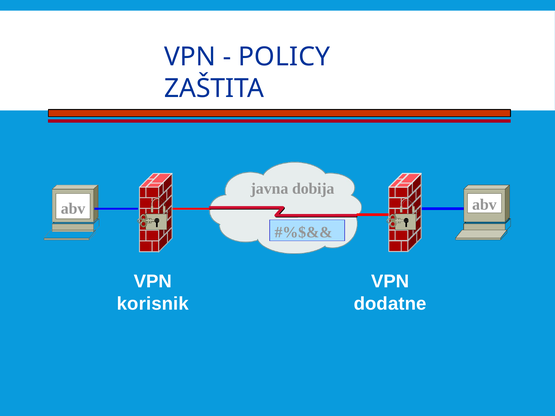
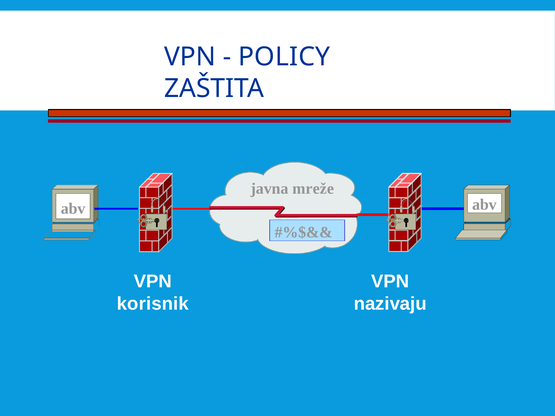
dobija: dobija -> mreže (313, 189)
dodatne: dodatne -> nazivaju (390, 304)
